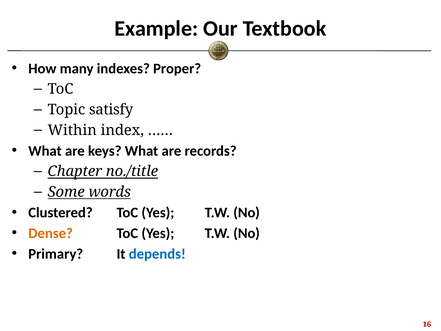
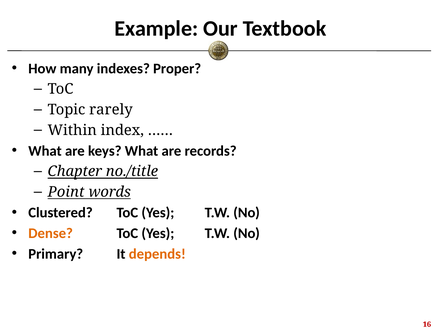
satisfy: satisfy -> rarely (111, 110)
Some: Some -> Point (66, 192)
depends colour: blue -> orange (157, 254)
